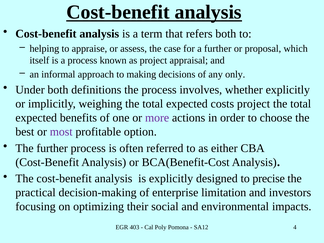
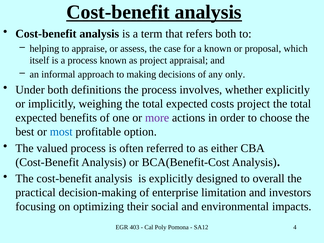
a further: further -> known (218, 49)
most colour: purple -> blue (61, 132)
The further: further -> valued (52, 148)
precise: precise -> overall (269, 179)
